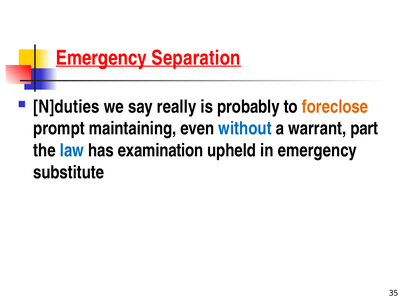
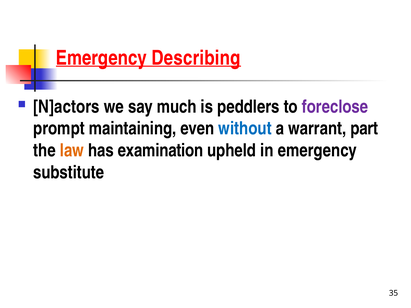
Separation: Separation -> Describing (196, 58)
N]duties: N]duties -> N]actors (66, 107)
really: really -> much (177, 107)
probably: probably -> peddlers (248, 107)
foreclose colour: orange -> purple (335, 107)
law colour: blue -> orange (72, 151)
